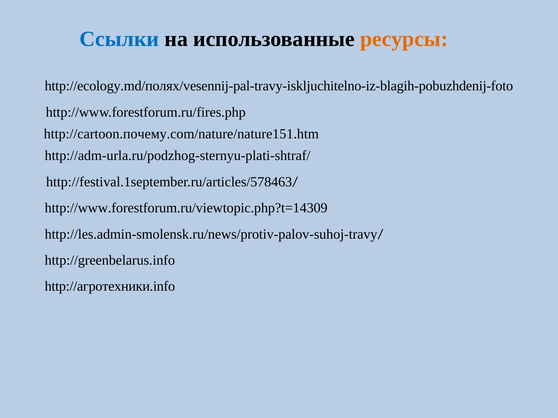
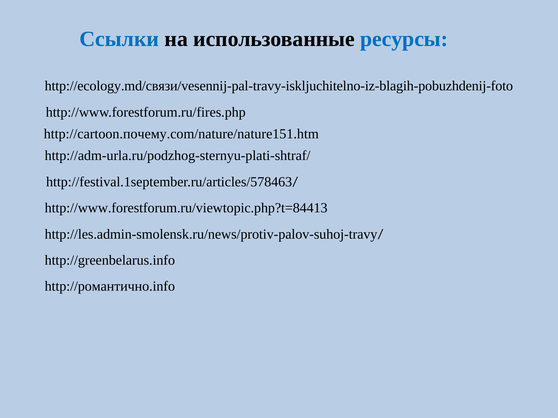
ресурсы colour: orange -> blue (404, 39)
http://ecology.md/полях/vesennij-pal-travy-iskljuchitelno-iz-blagih-pobuzhdenij-foto: http://ecology.md/полях/vesennij-pal-travy-iskljuchitelno-iz-blagih-pobuzhdenij-foto -> http://ecology.md/связи/vesennij-pal-travy-iskljuchitelno-iz-blagih-pobuzhdenij-foto (279, 86)
http://www.forestforum.ru/viewtopic.php?t=14309: http://www.forestforum.ru/viewtopic.php?t=14309 -> http://www.forestforum.ru/viewtopic.php?t=84413 (186, 208)
http://агротехники.info: http://агротехники.info -> http://романтично.info (110, 287)
